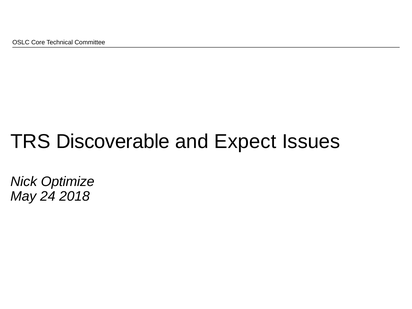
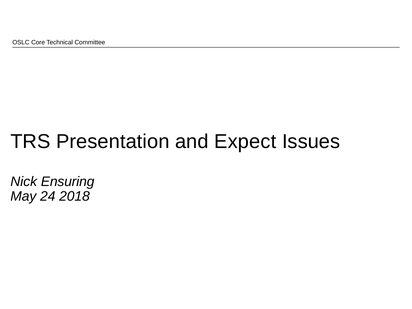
Discoverable: Discoverable -> Presentation (113, 142)
Optimize: Optimize -> Ensuring (68, 182)
